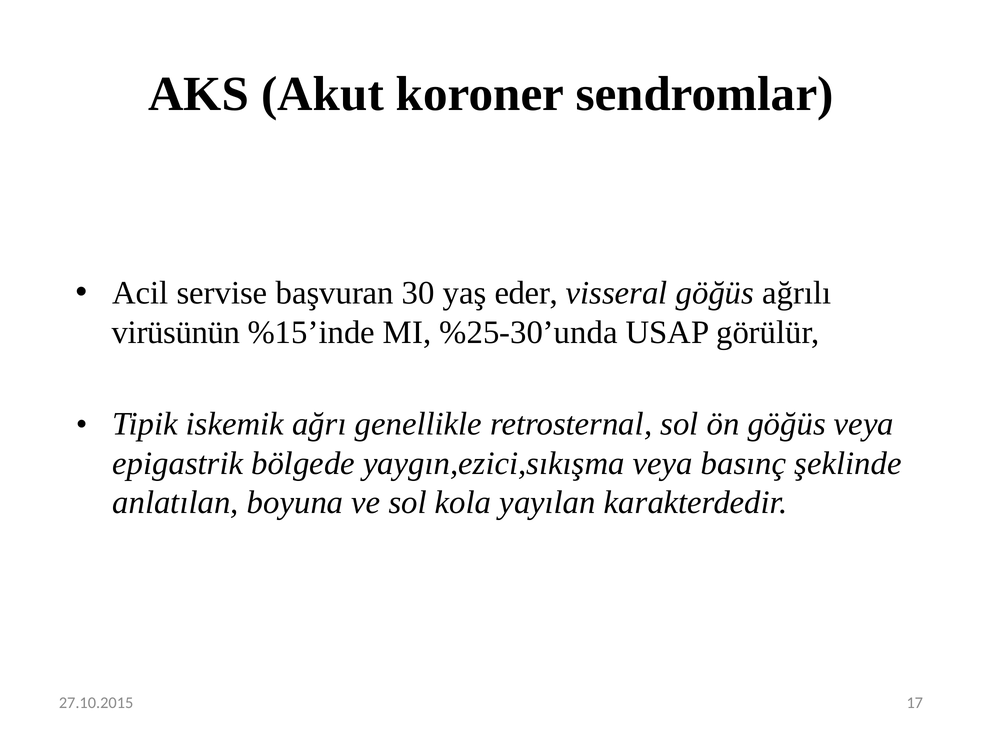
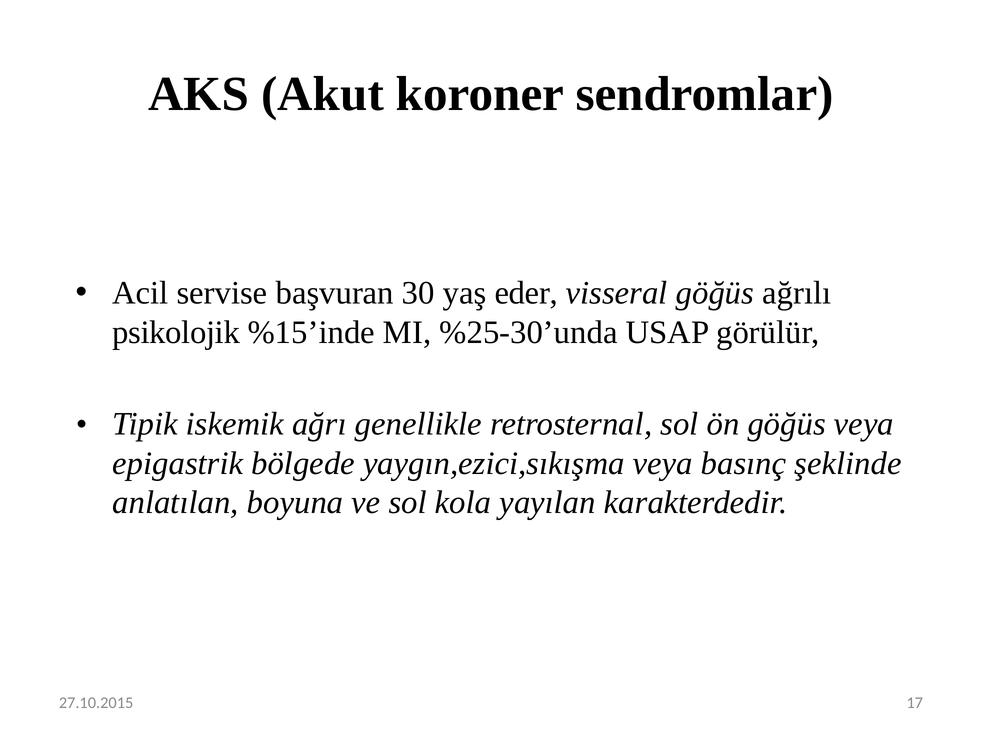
virüsünün: virüsünün -> psikolojik (176, 333)
